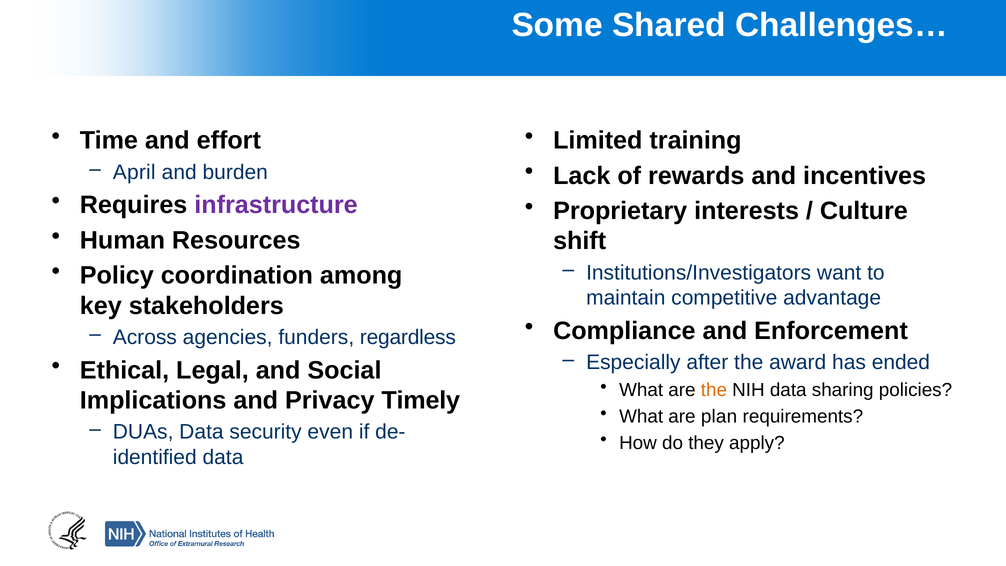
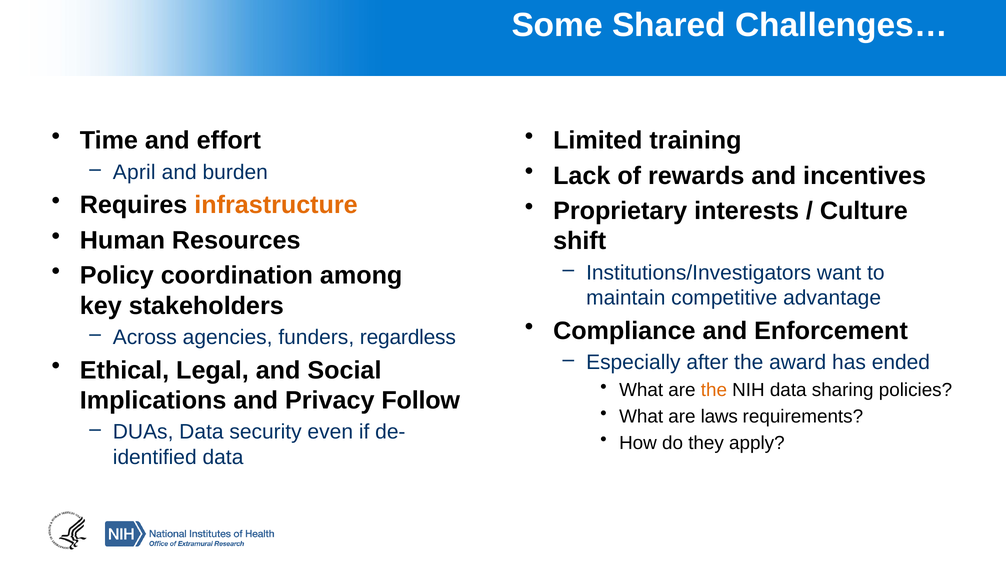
infrastructure colour: purple -> orange (276, 205)
Timely: Timely -> Follow (421, 400)
plan: plan -> laws (719, 416)
